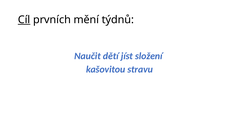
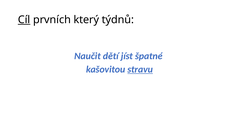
mění: mění -> který (86, 20)
složení: složení -> špatné (149, 56)
stravu underline: none -> present (140, 69)
